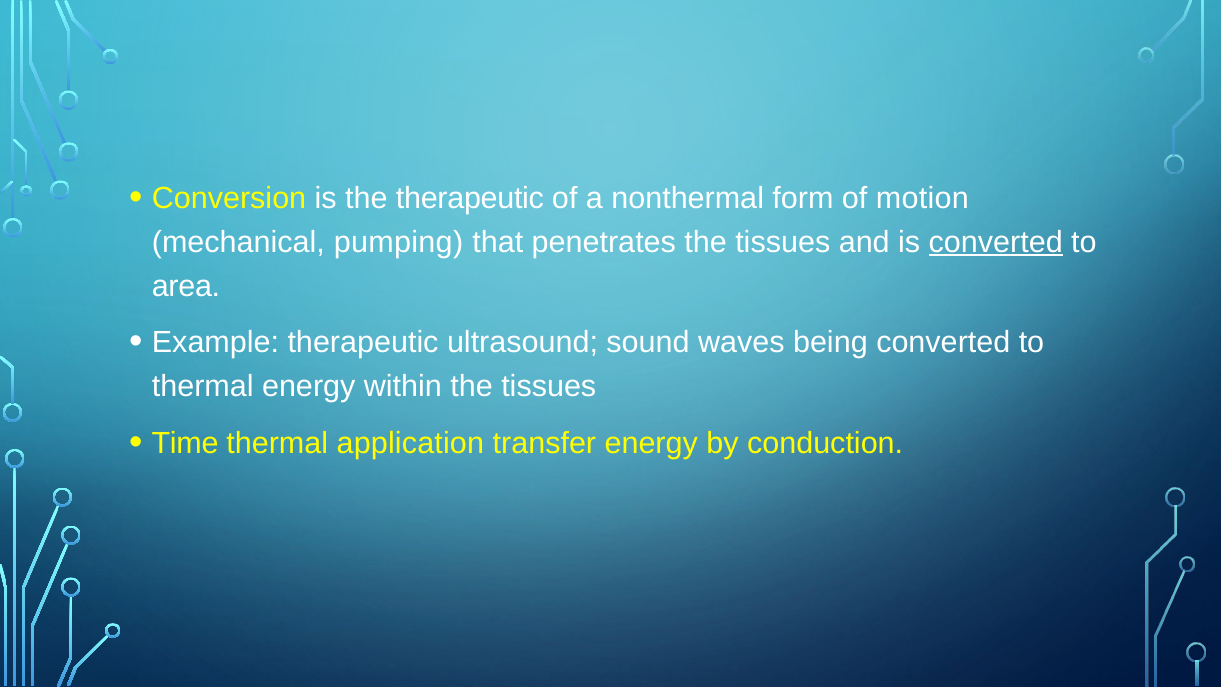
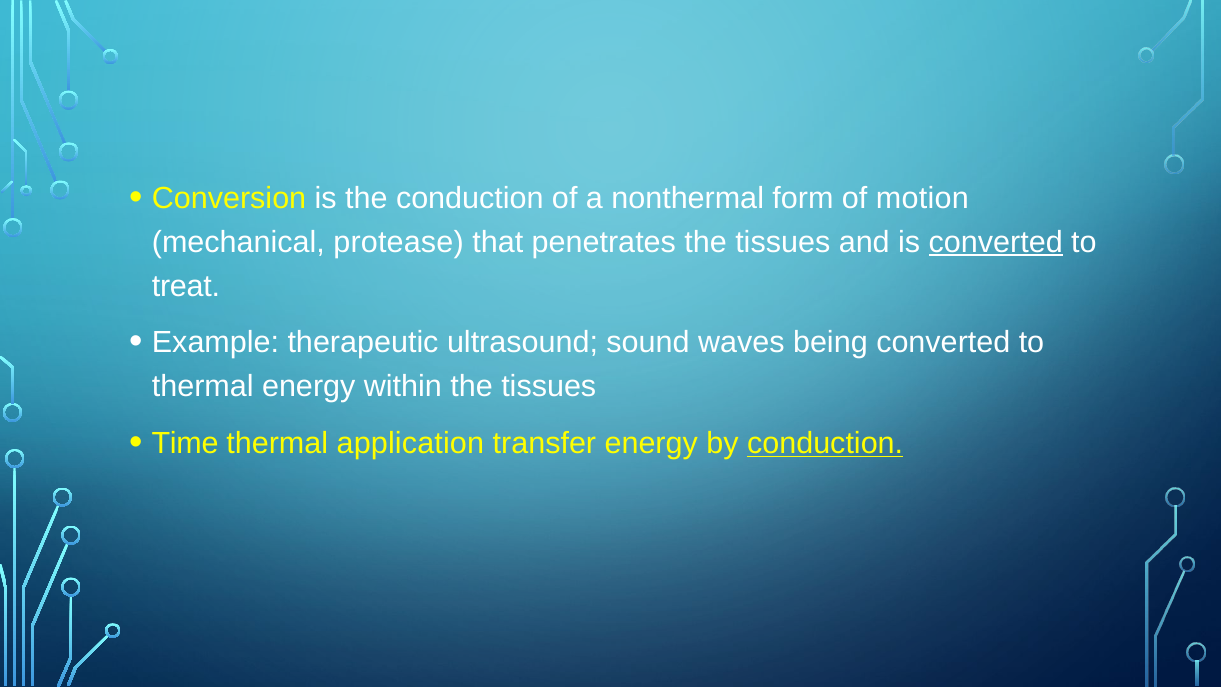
the therapeutic: therapeutic -> conduction (470, 198)
pumping: pumping -> protease (399, 242)
area: area -> treat (186, 286)
conduction underline: none -> present (825, 443)
